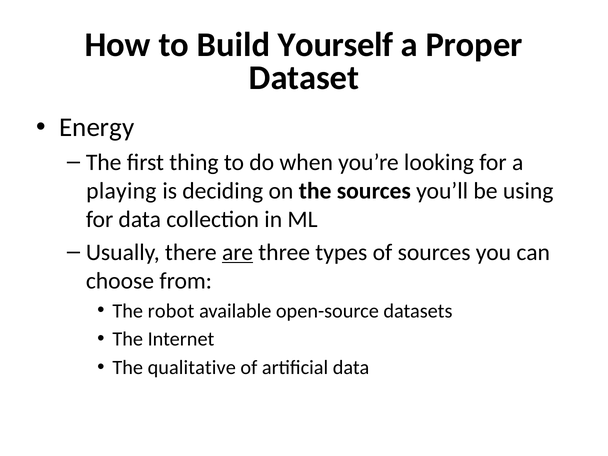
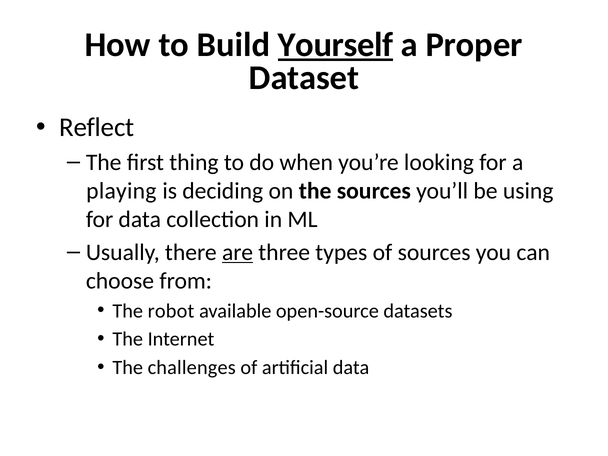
Yourself underline: none -> present (336, 45)
Energy: Energy -> Reflect (97, 128)
qualitative: qualitative -> challenges (192, 368)
